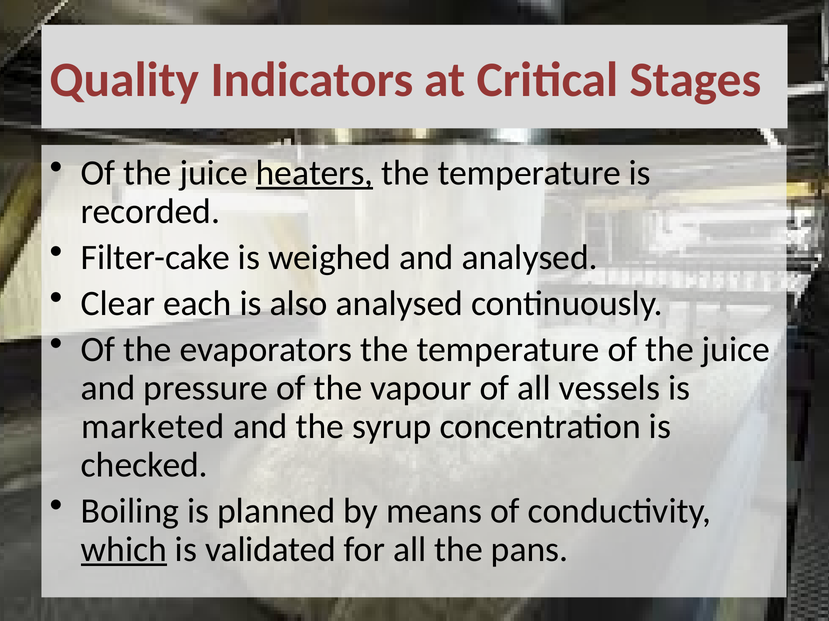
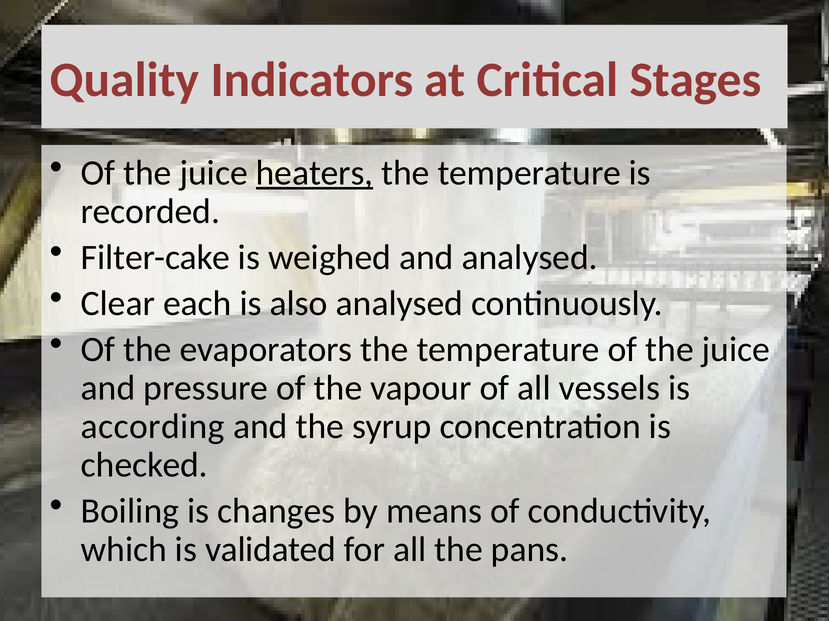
marketed: marketed -> according (153, 427)
planned: planned -> changes (276, 512)
which underline: present -> none (124, 550)
